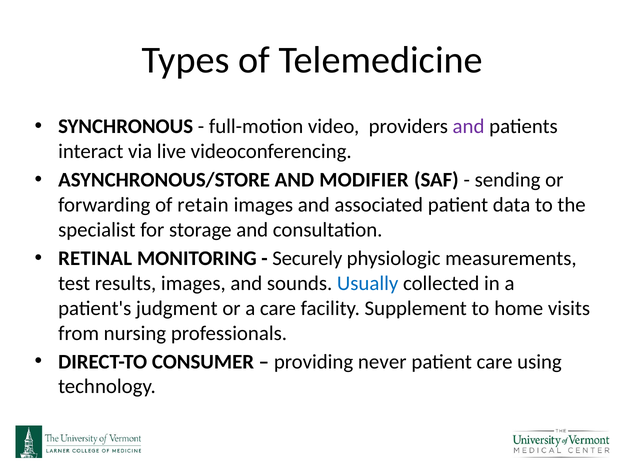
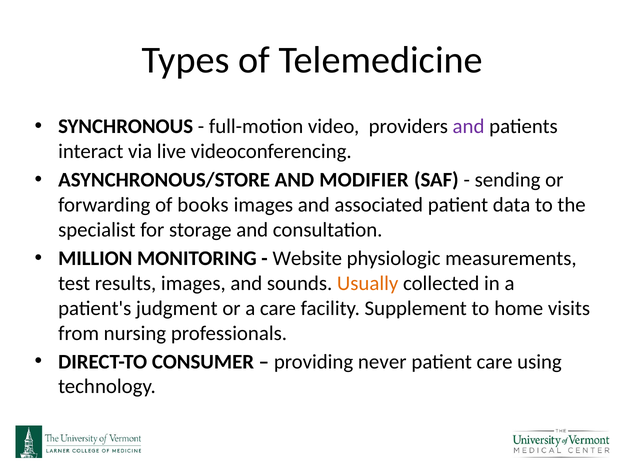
retain: retain -> books (203, 205)
RETINAL: RETINAL -> MILLION (95, 259)
Securely: Securely -> Website (307, 259)
Usually colour: blue -> orange (368, 284)
